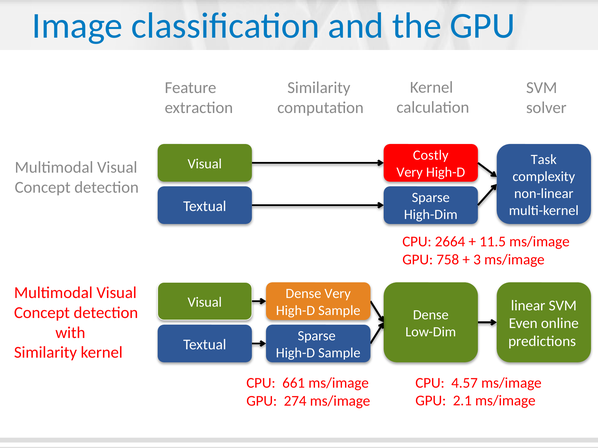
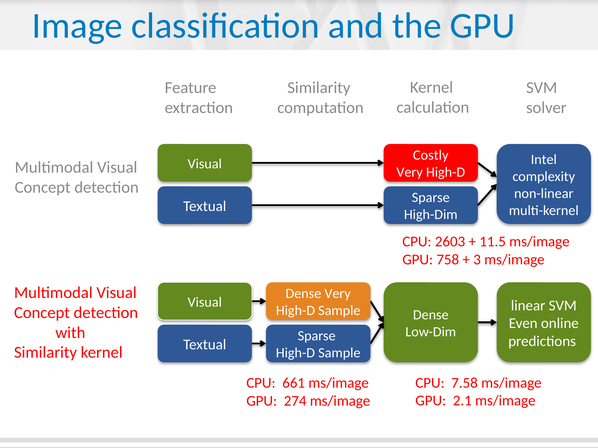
Task: Task -> Intel (544, 160)
2664: 2664 -> 2603 (450, 242)
4.57: 4.57 -> 7.58 (465, 383)
